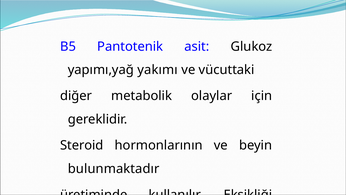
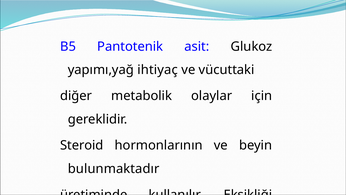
yakımı: yakımı -> ihtiyaç (158, 70)
